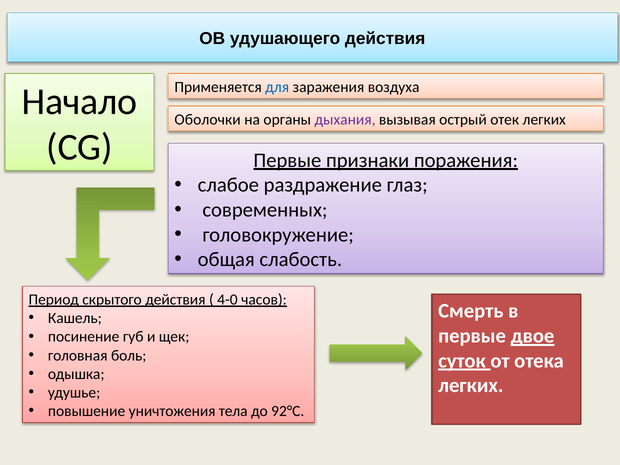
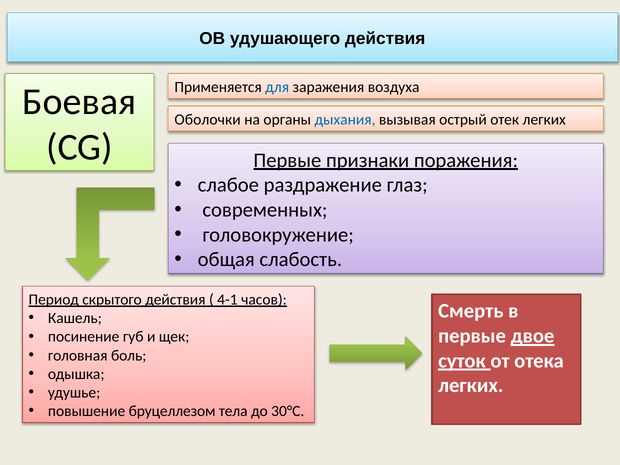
Начало: Начало -> Боевая (79, 102)
дыхания colour: purple -> blue (345, 119)
4-0: 4-0 -> 4-1 (227, 300)
уничтожения: уничтожения -> бруцеллезом (172, 411)
92°С: 92°С -> 30°С (288, 411)
